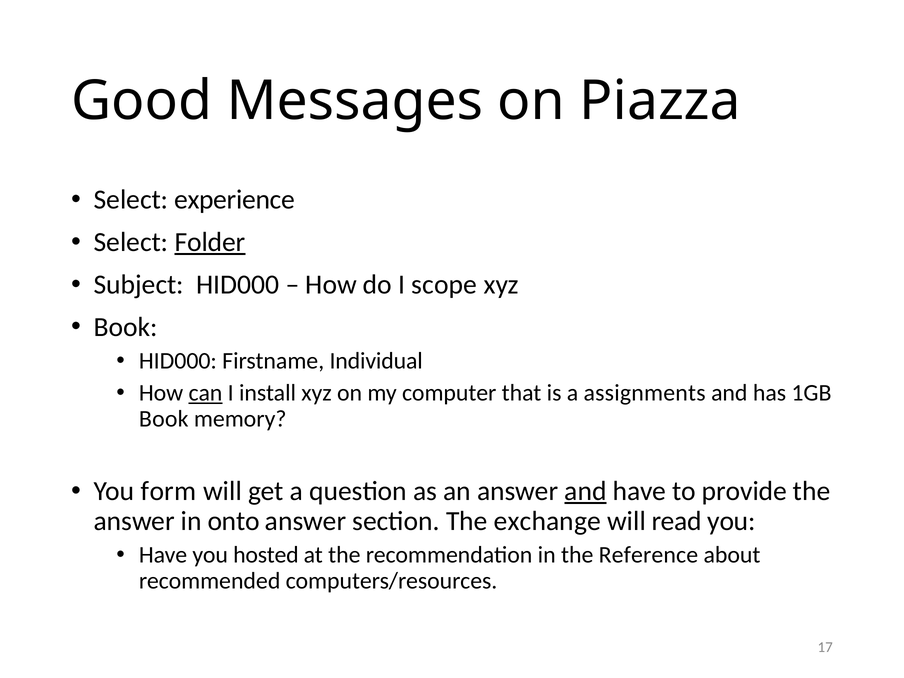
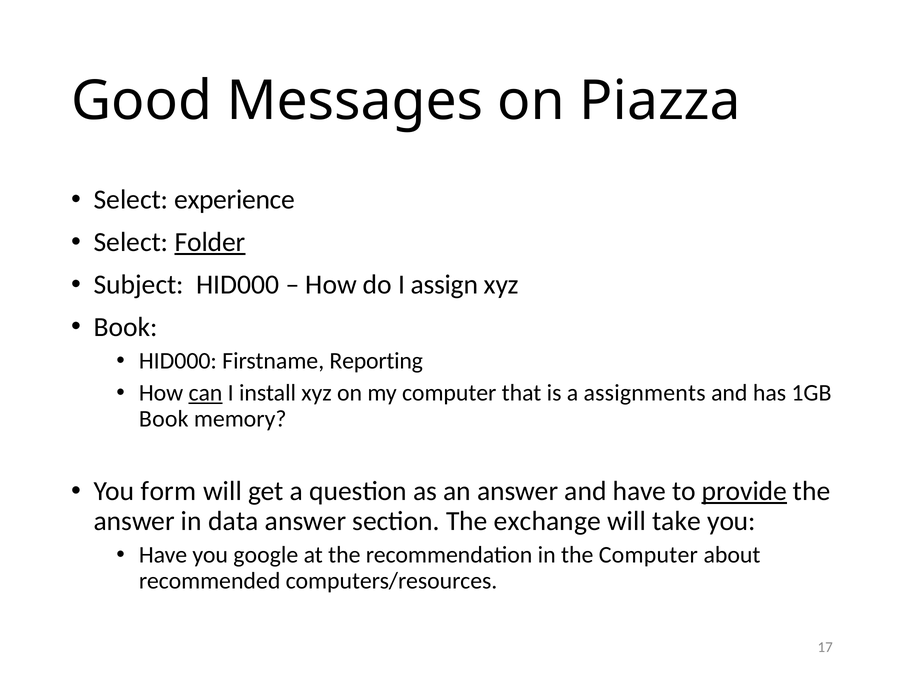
scope: scope -> assign (445, 285)
Individual: Individual -> Reporting (376, 361)
and underline: present -> none (585, 491)
provide underline: none -> present (744, 491)
onto: onto -> data (233, 521)
read: read -> take (677, 521)
hosted: hosted -> google (266, 555)
the Reference: Reference -> Computer (648, 555)
